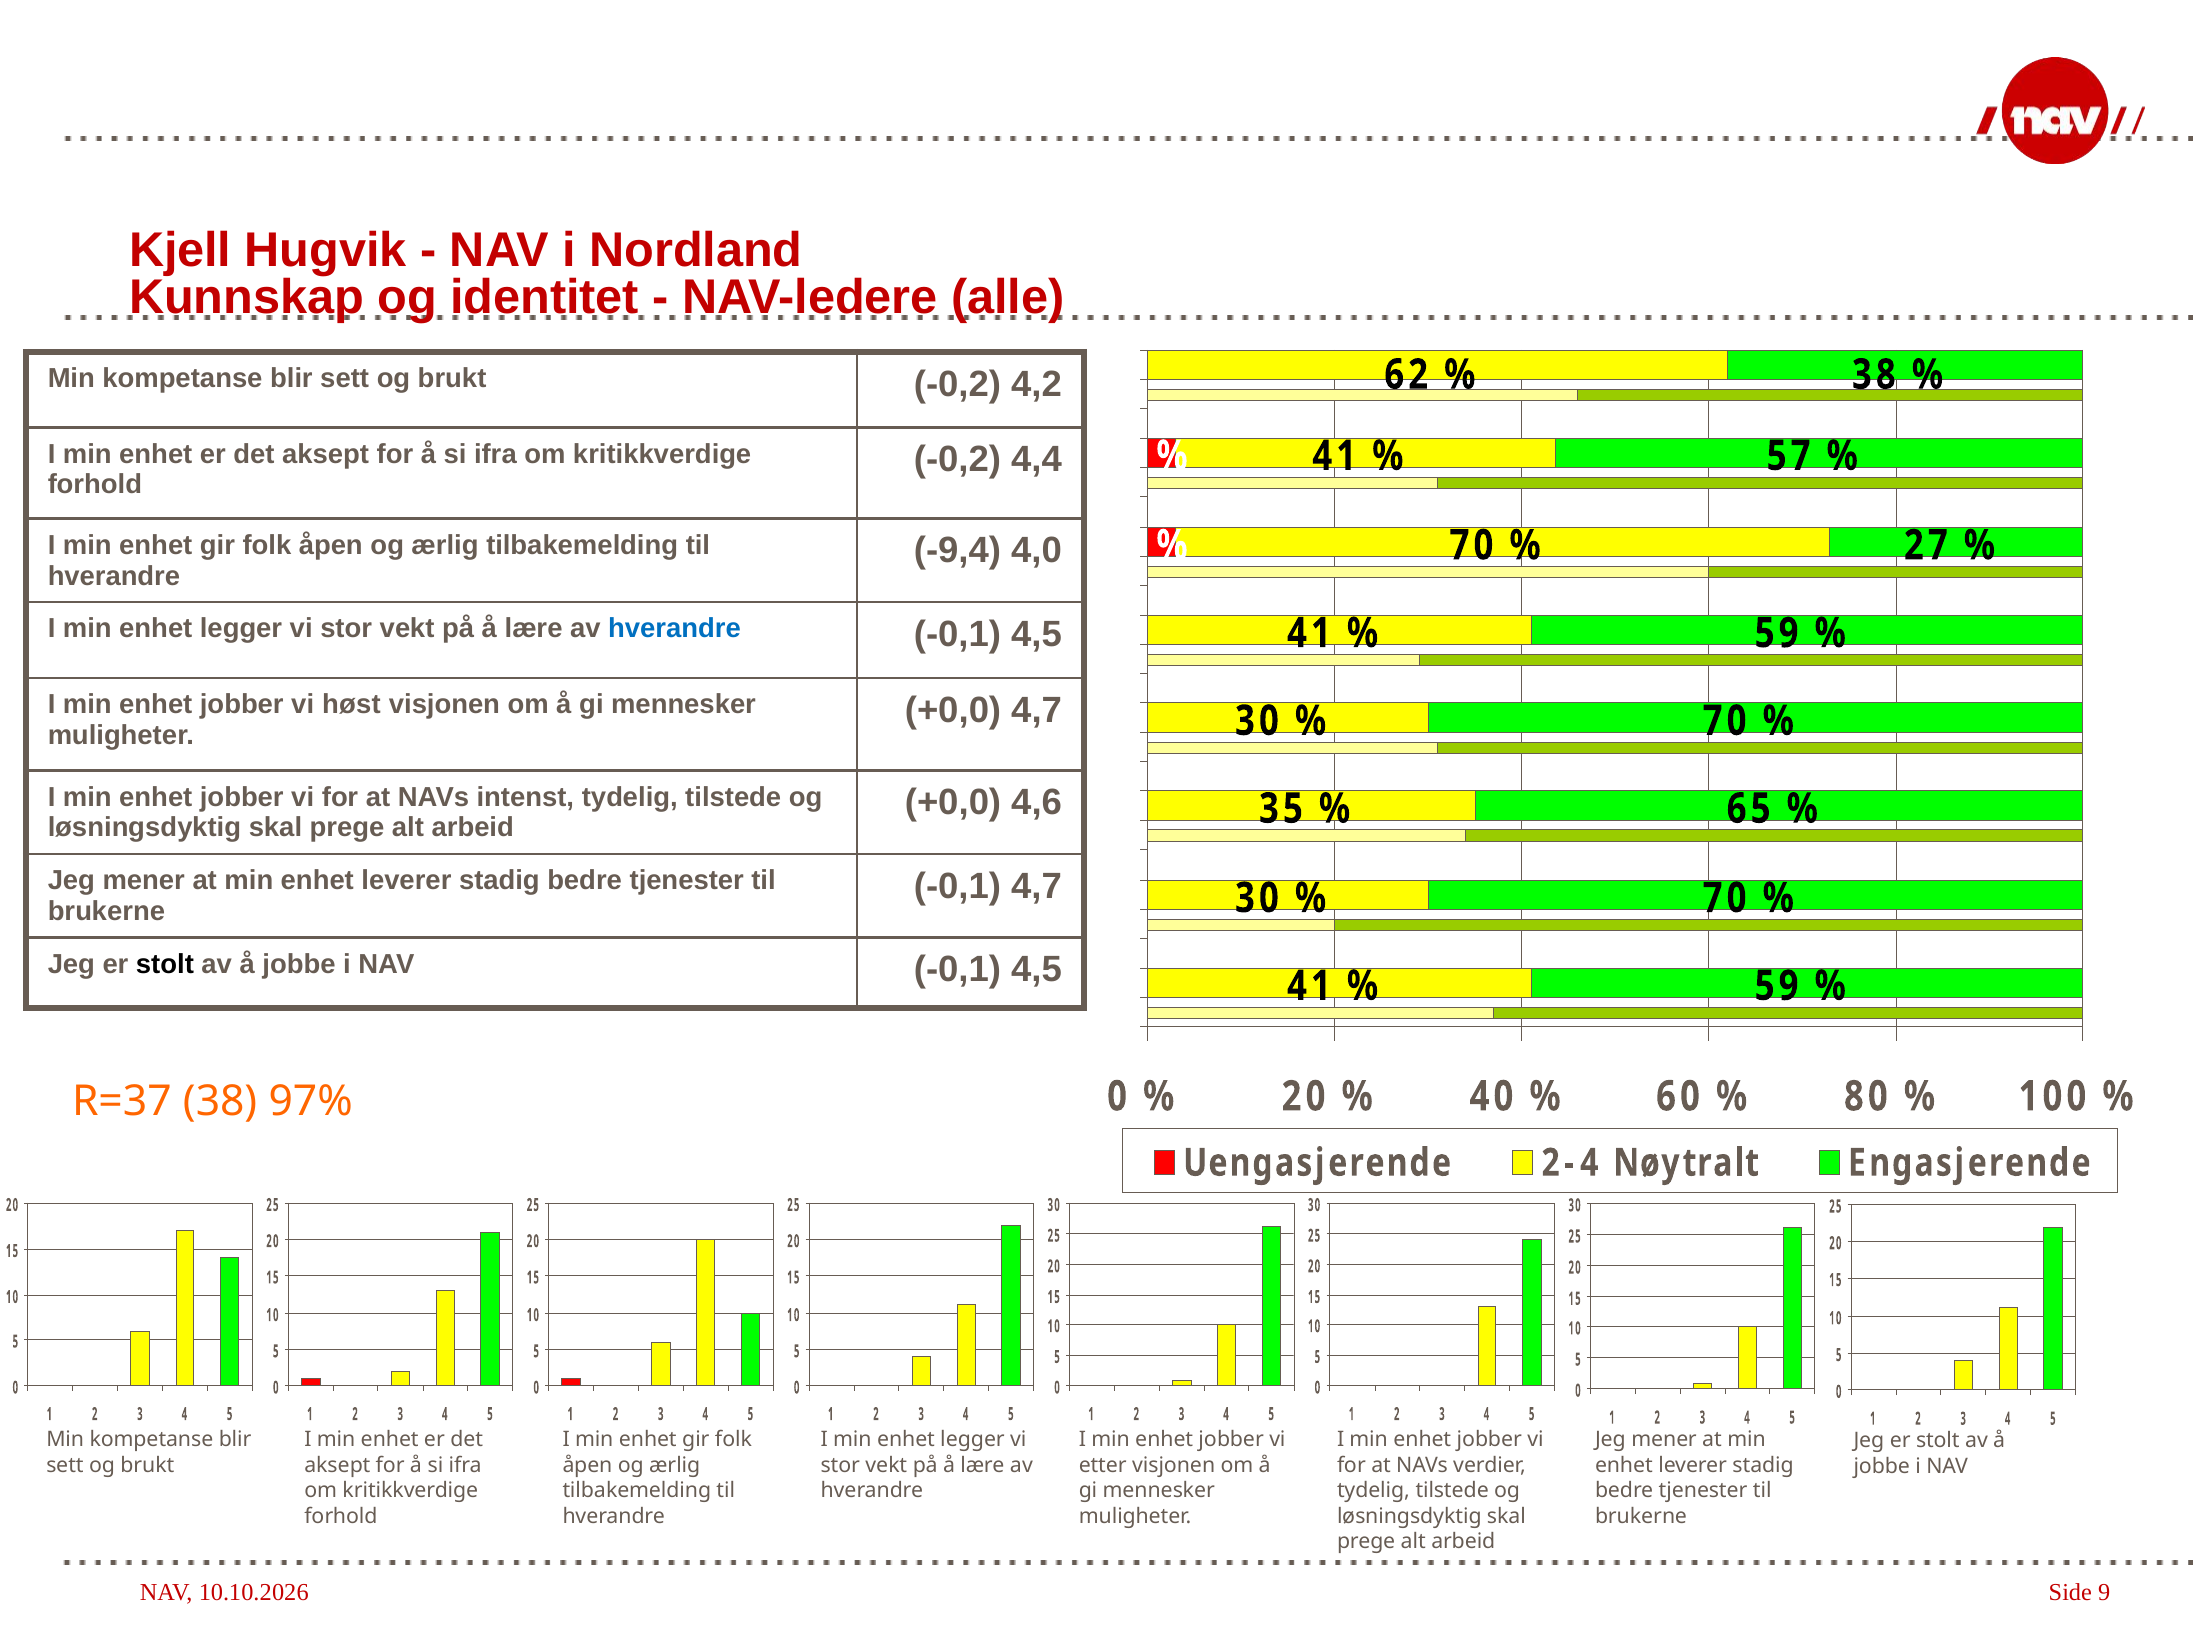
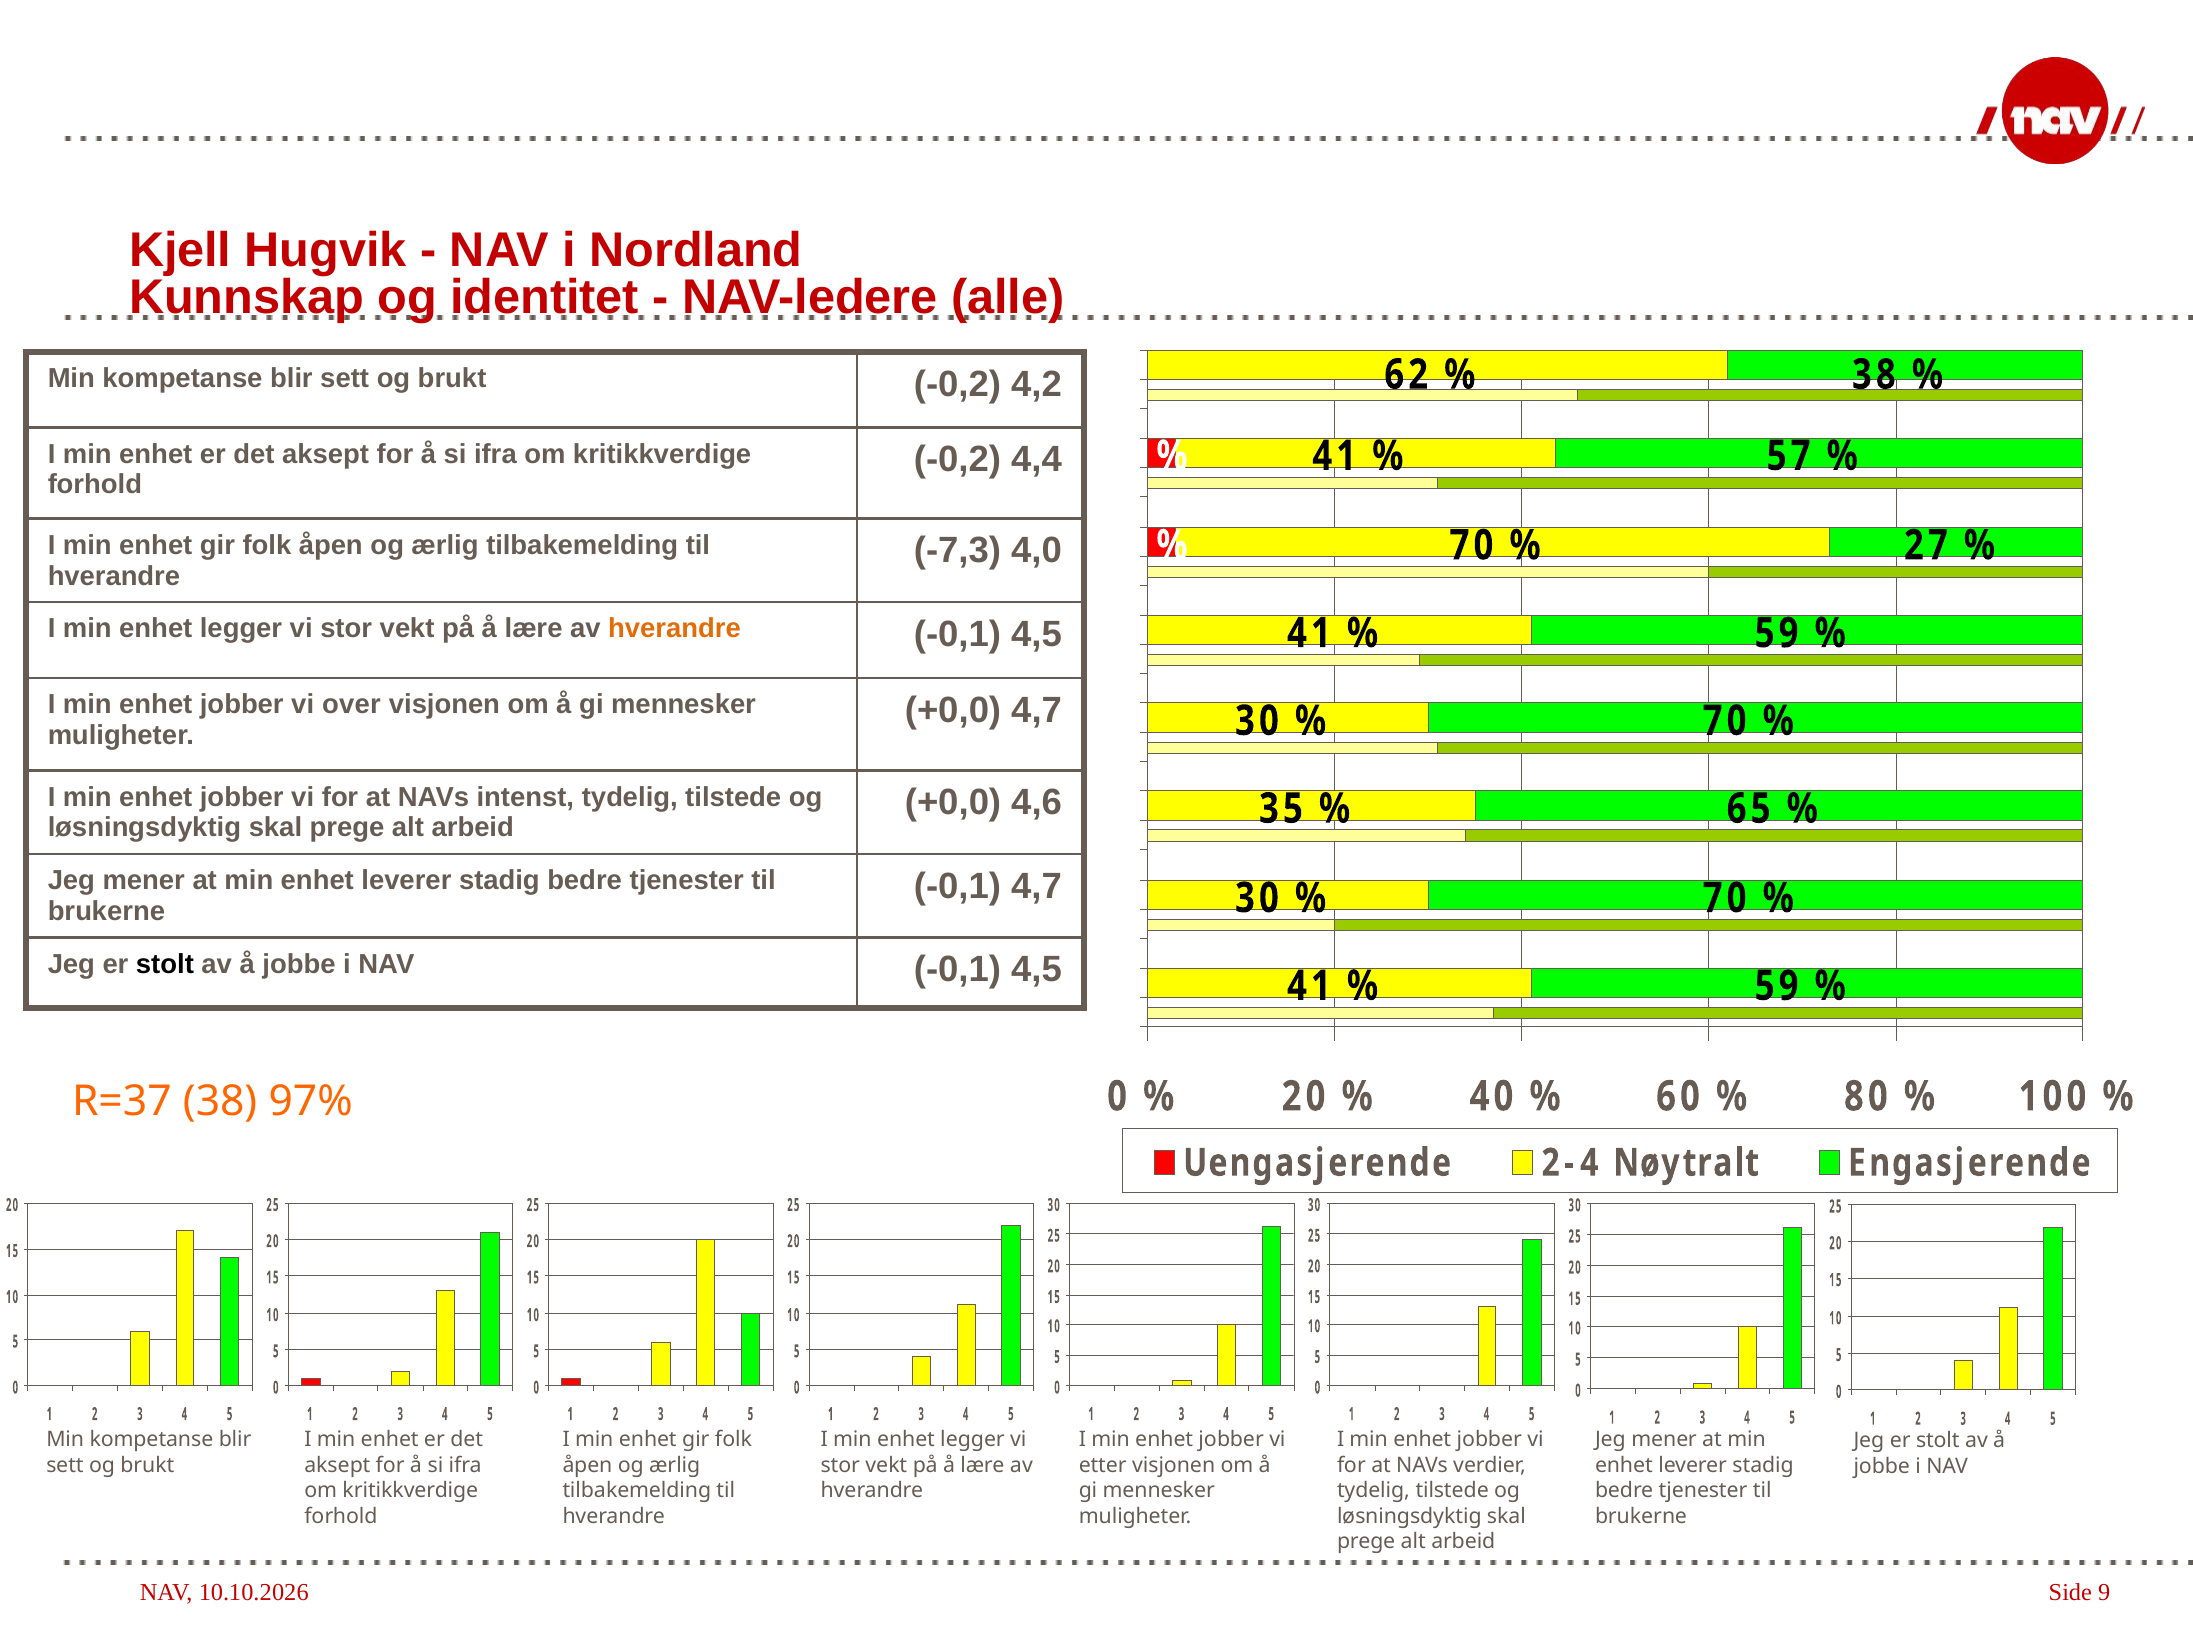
-9,4: -9,4 -> -7,3 (957, 551)
hverandre colour: blue -> orange (674, 629)
høst: høst -> over (351, 705)
